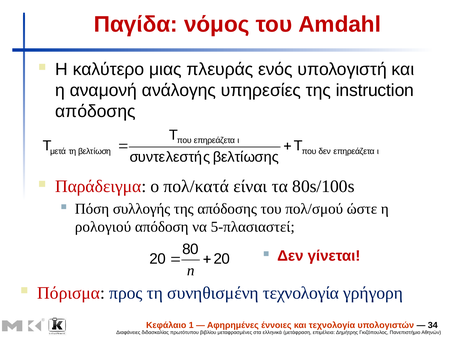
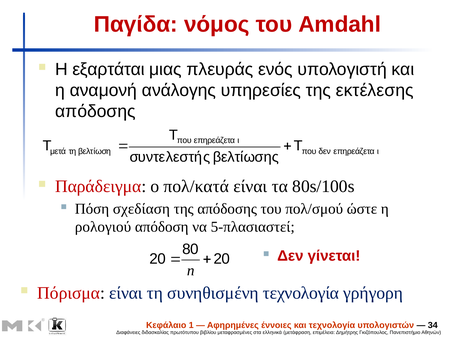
καλύτερο: καλύτερο -> εξαρτάται (109, 70)
instruction: instruction -> εκτέλεσης (375, 91)
συλλογής: συλλογής -> σχεδίαση (141, 209)
Πόρισμα προς: προς -> είναι (126, 293)
